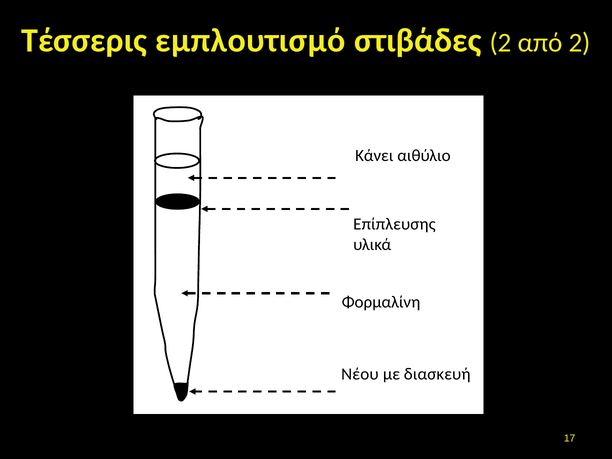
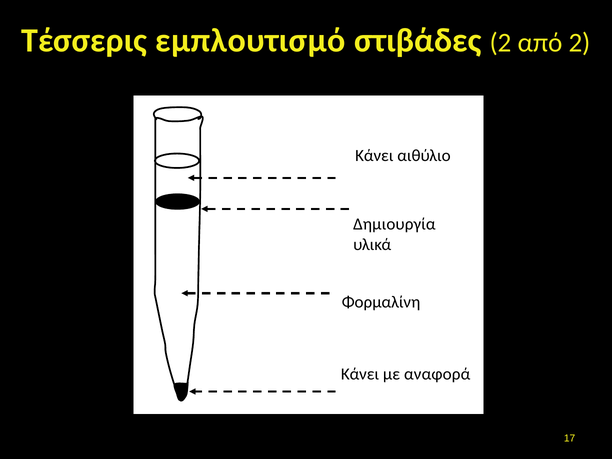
Επίπλευσης: Επίπλευσης -> Δημιουργία (394, 224)
Νέου: Νέου -> Κάνει (360, 374)
διασκευή: διασκευή -> αναφορά (437, 374)
